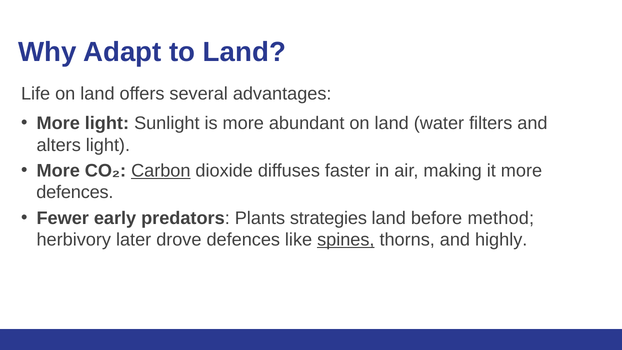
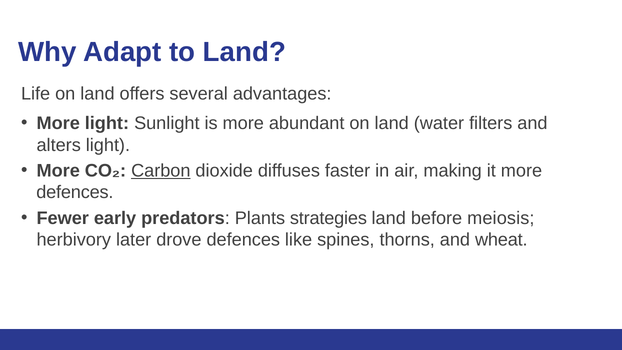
method: method -> meiosis (501, 218)
spines underline: present -> none (346, 240)
highly: highly -> wheat (501, 240)
